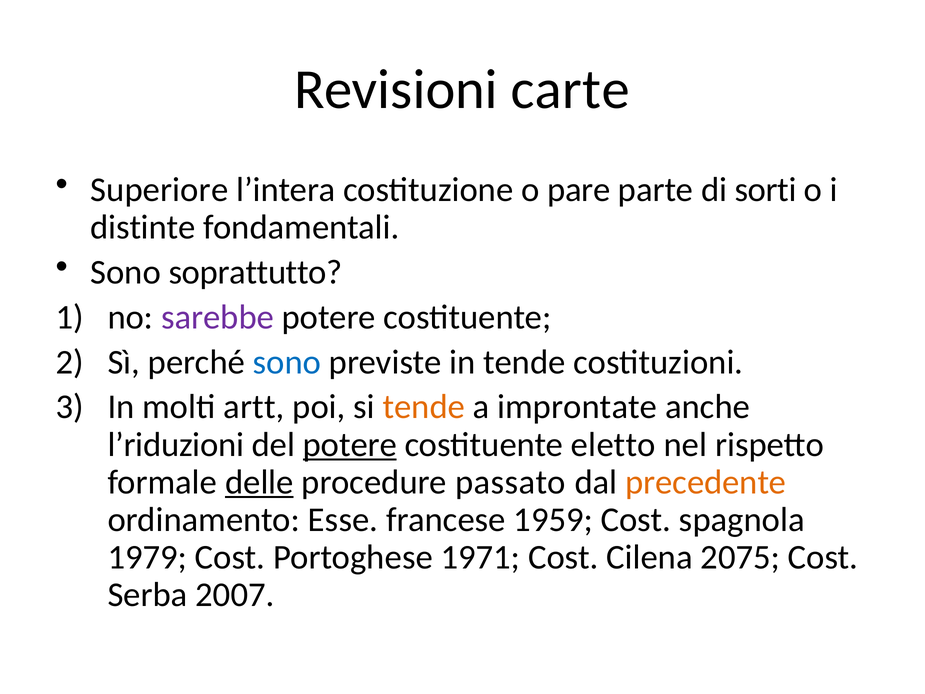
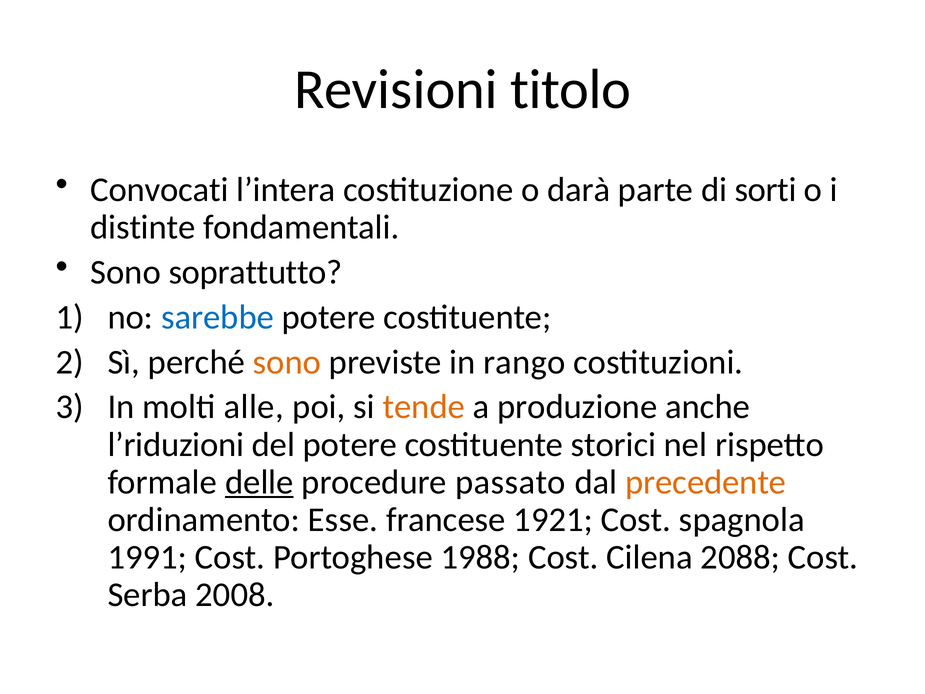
carte: carte -> titolo (571, 90)
Superiore: Superiore -> Convocati (159, 190)
pare: pare -> darà (579, 190)
sarebbe colour: purple -> blue (217, 317)
sono colour: blue -> orange (287, 362)
in tende: tende -> rango (524, 362)
artt: artt -> alle (254, 407)
improntate: improntate -> produzione (577, 407)
potere underline: present -> none (350, 444)
eletto: eletto -> storici (614, 444)
1959: 1959 -> 1921 (553, 519)
1979: 1979 -> 1991 (147, 557)
1971: 1971 -> 1988 (480, 557)
2075: 2075 -> 2088 (740, 557)
2007: 2007 -> 2008 (235, 594)
